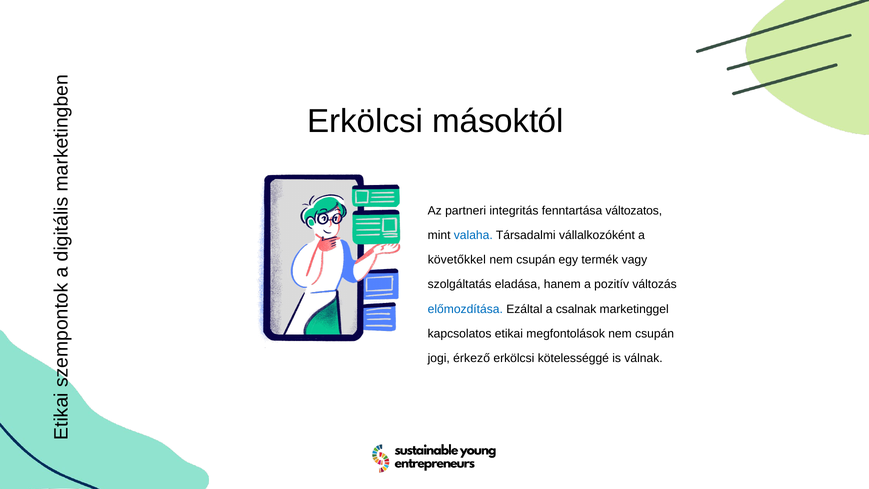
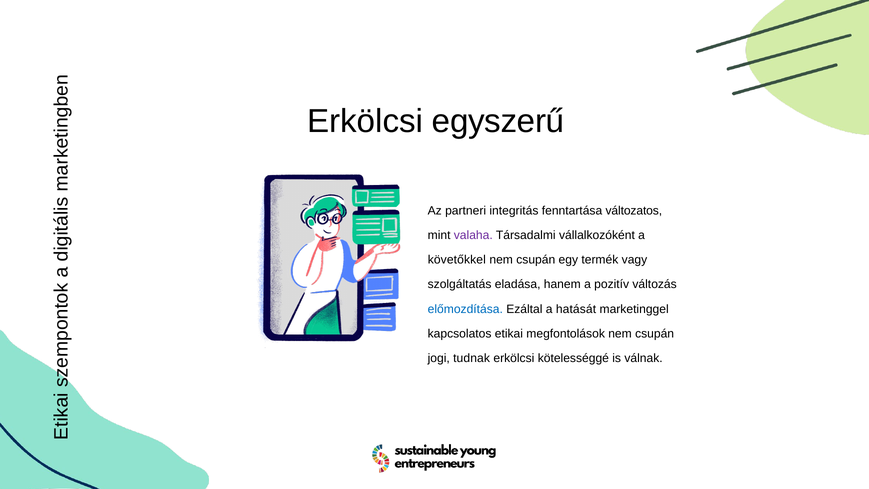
másoktól: másoktól -> egyszerű (498, 121)
valaha colour: blue -> purple (473, 235)
csalnak: csalnak -> hatását (576, 309)
érkező: érkező -> tudnak (472, 358)
